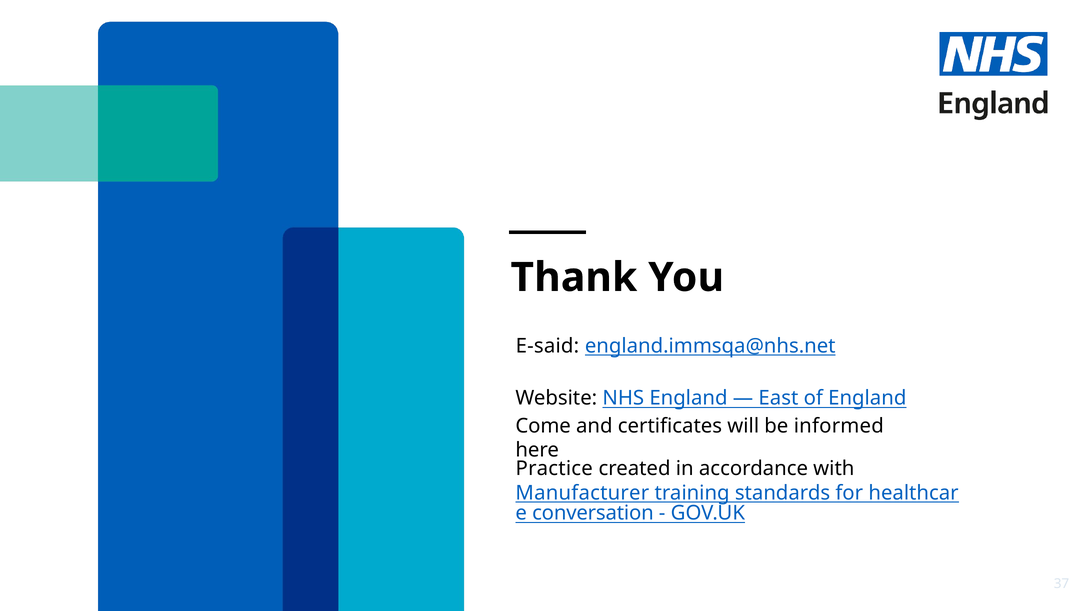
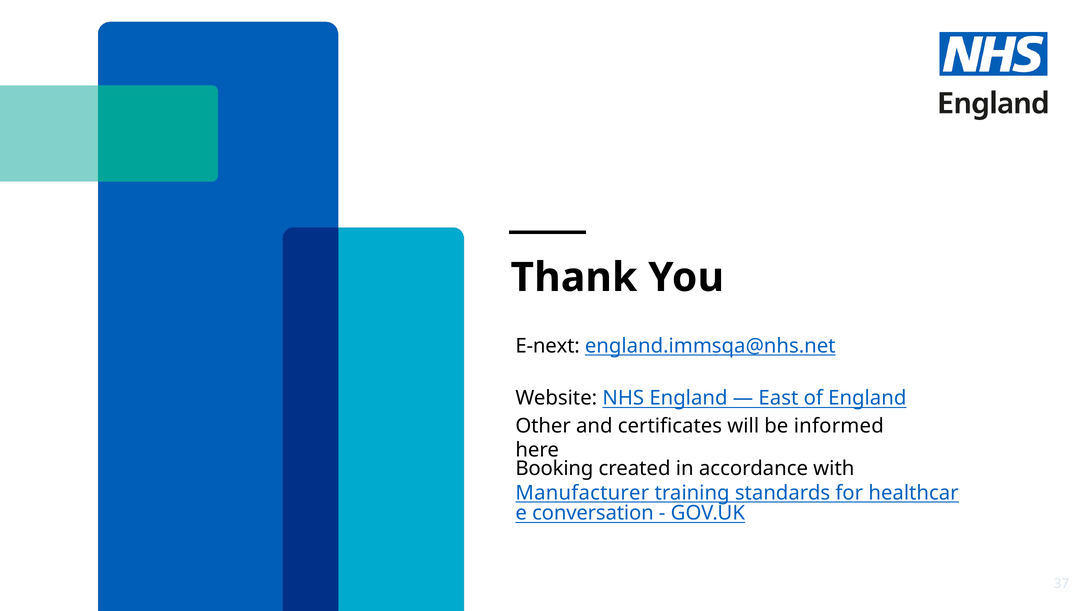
E-said: E-said -> E-next (548, 346)
Come: Come -> Other (543, 426)
Practice: Practice -> Booking (554, 468)
